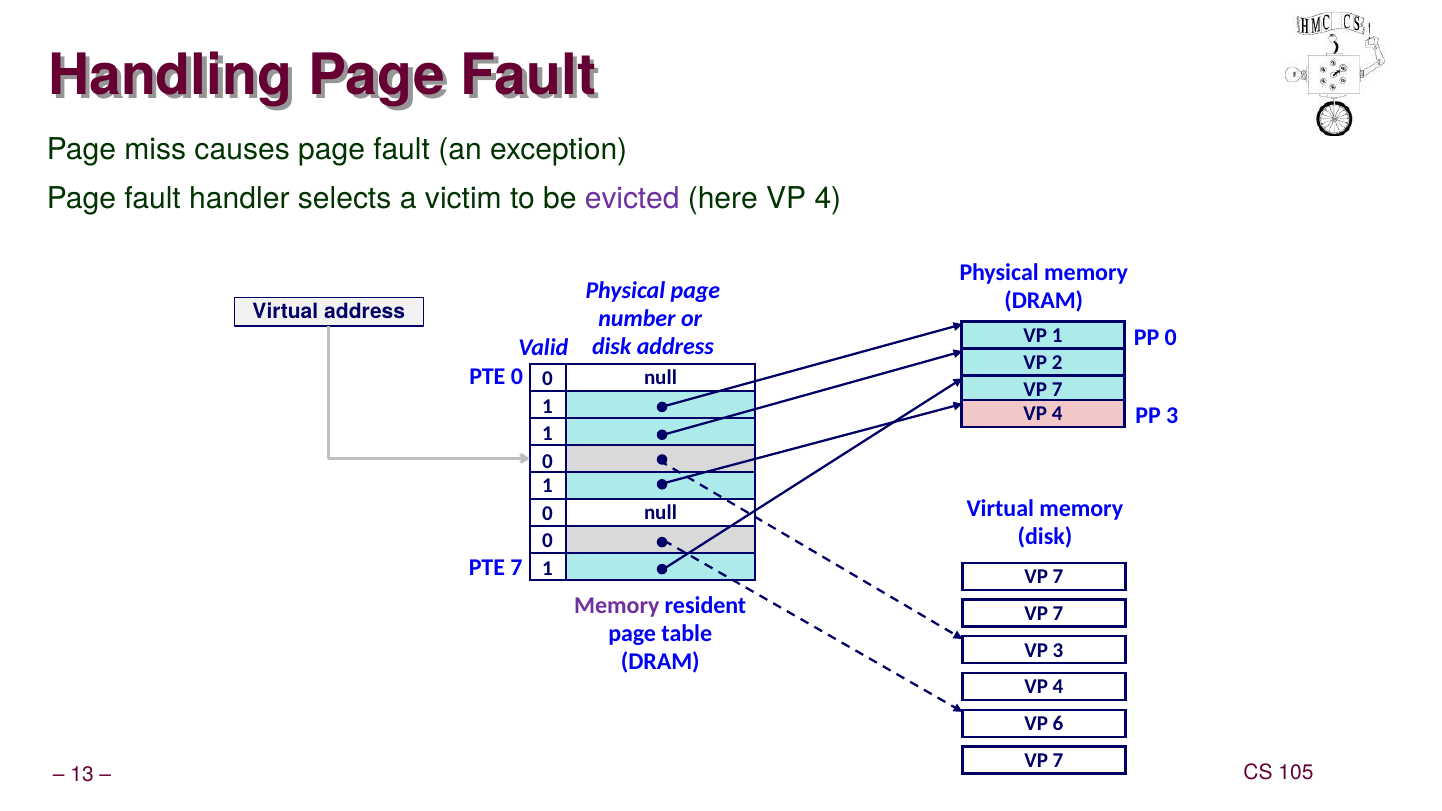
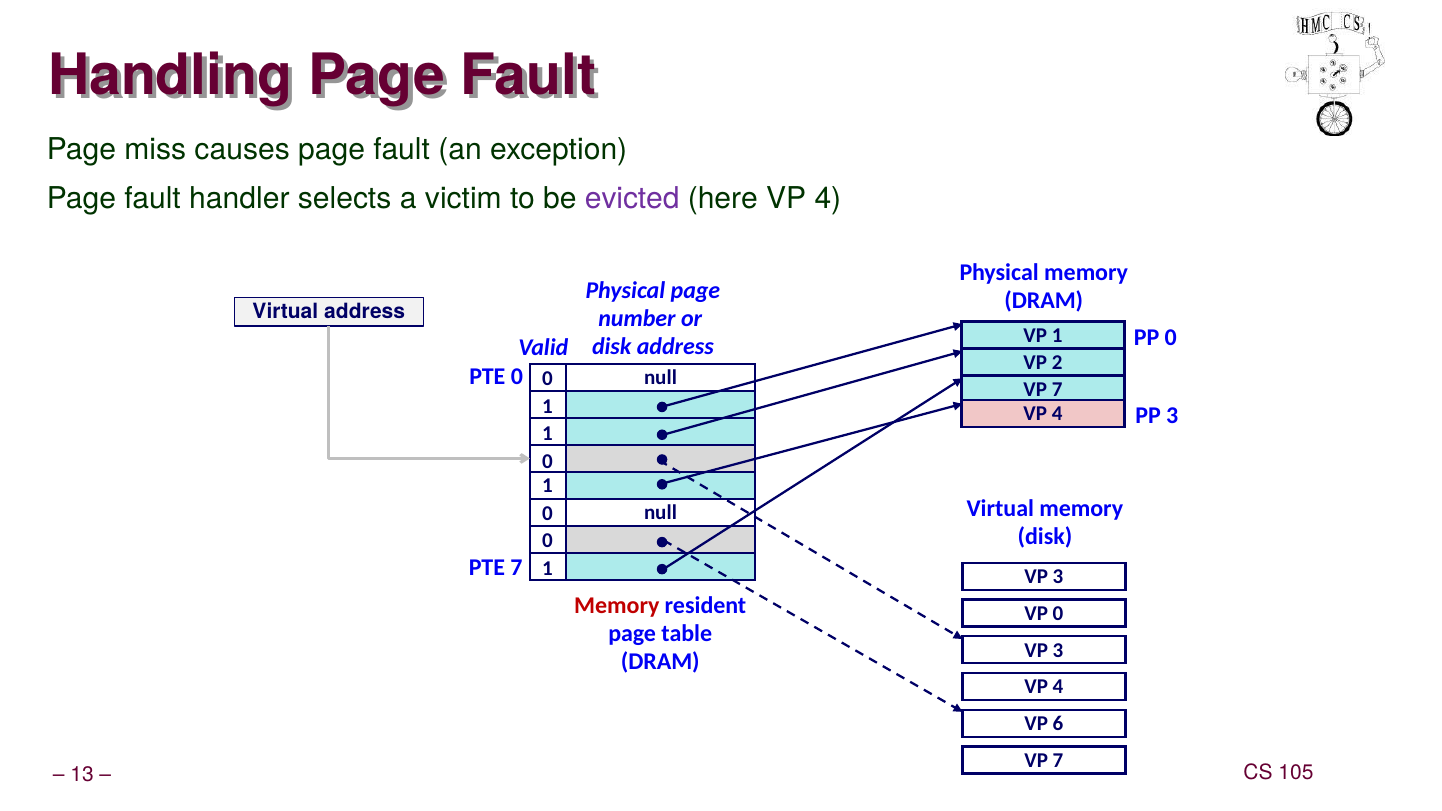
7: 7 -> 3 (1058, 577)
Memory colour: purple -> red (617, 605)
7: 7 -> 0 (1058, 614)
